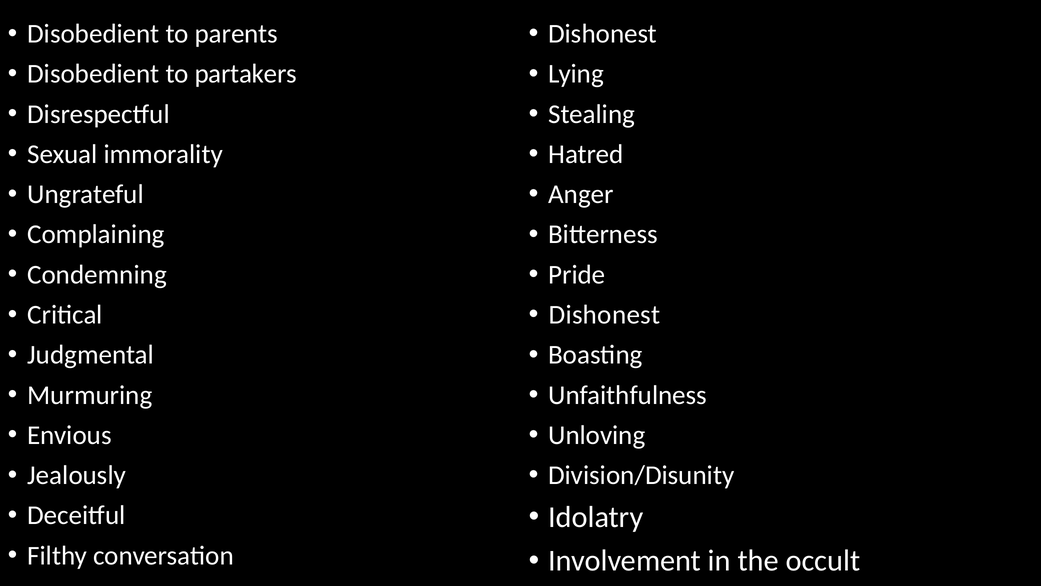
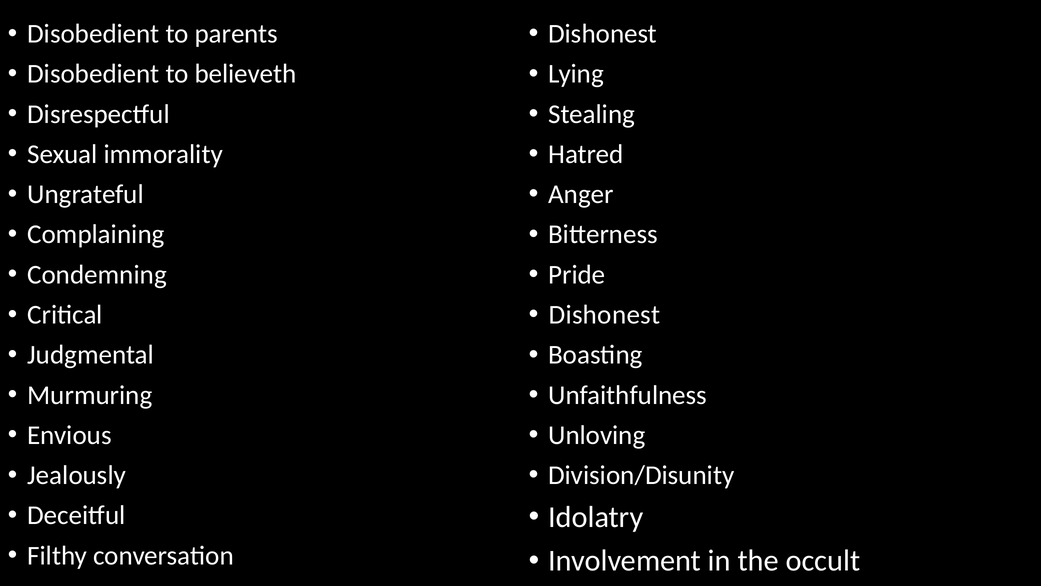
partakers: partakers -> believeth (246, 74)
